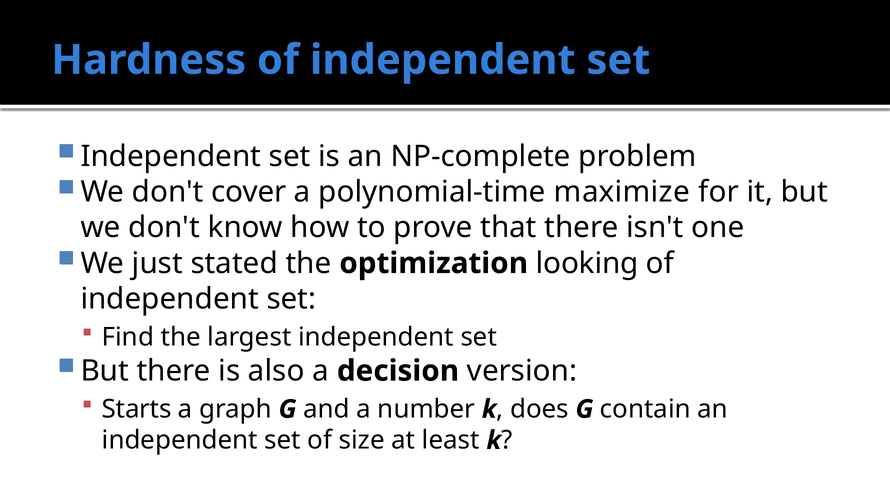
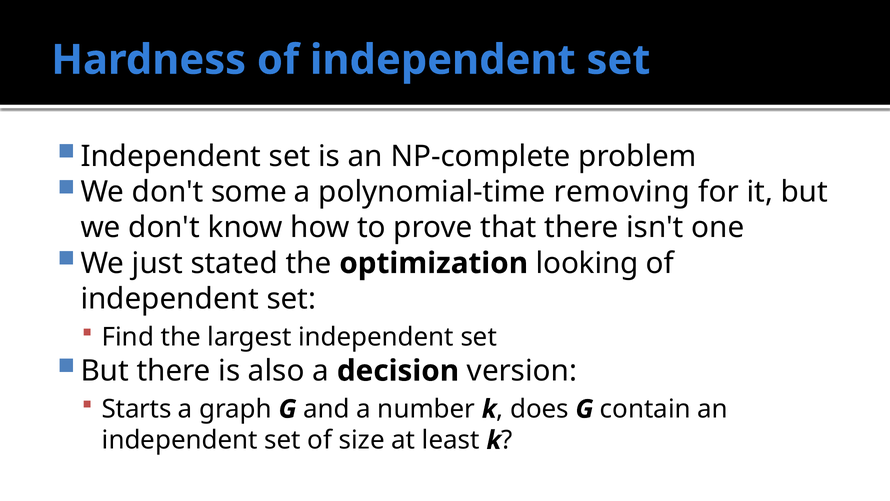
cover: cover -> some (249, 192)
maximize: maximize -> removing (622, 192)
